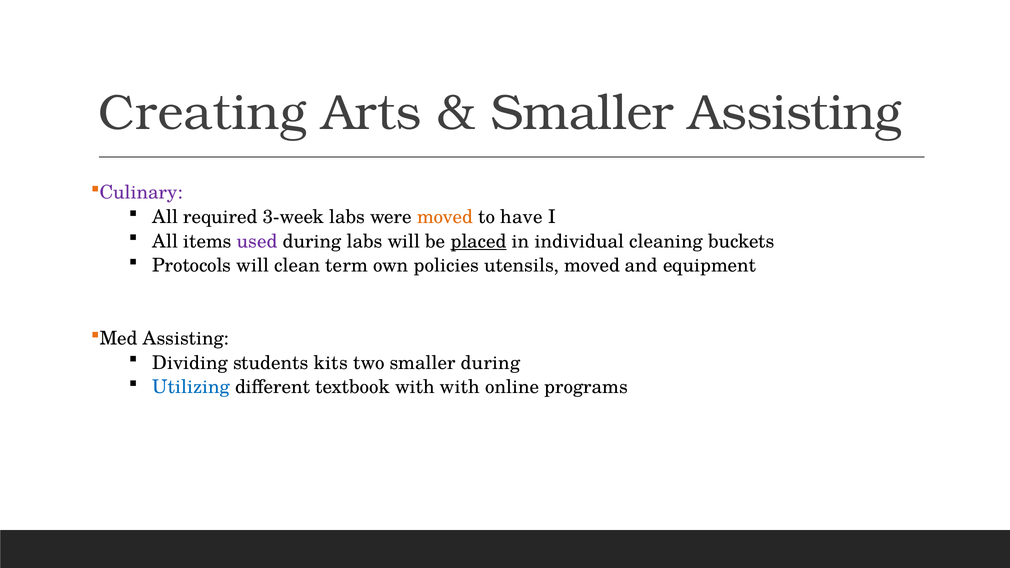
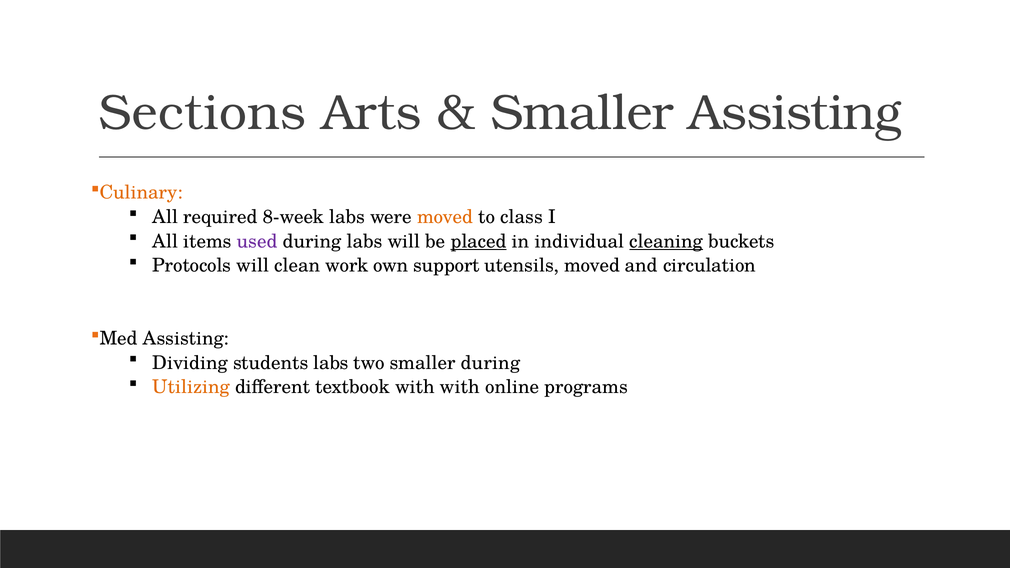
Creating: Creating -> Sections (202, 113)
Culinary colour: purple -> orange (141, 193)
3-week: 3-week -> 8-week (293, 217)
have: have -> class (522, 217)
cleaning underline: none -> present (666, 241)
term: term -> work (347, 266)
policies: policies -> support (447, 266)
equipment: equipment -> circulation (710, 266)
students kits: kits -> labs (331, 363)
Utilizing colour: blue -> orange (191, 387)
